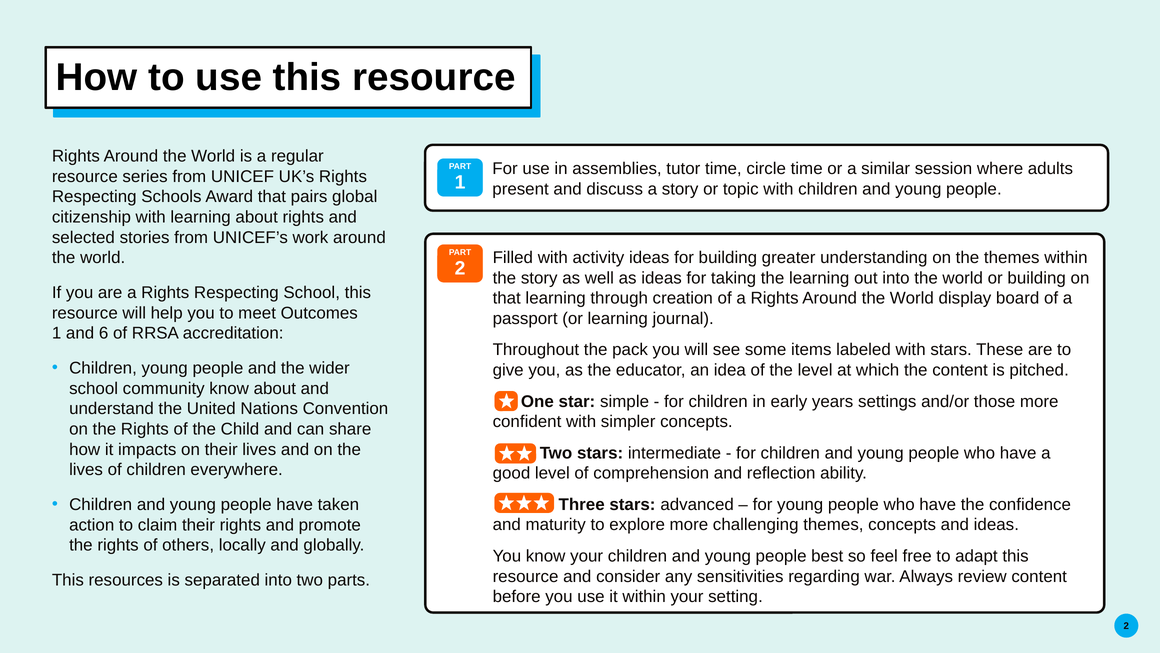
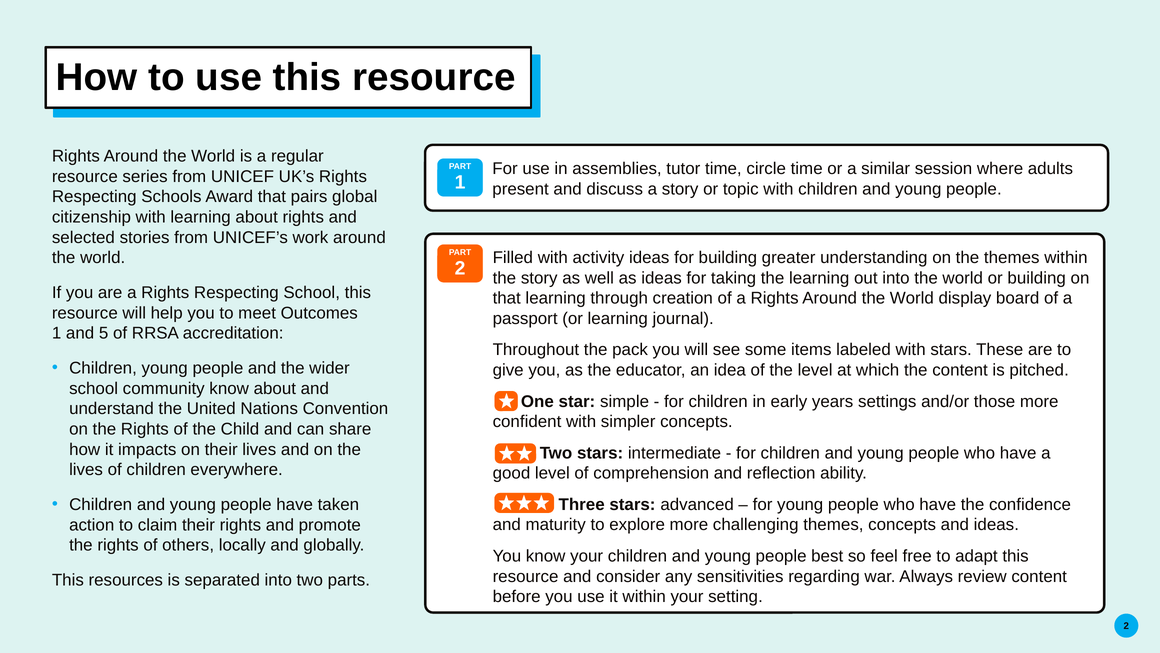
6: 6 -> 5 (104, 333)
